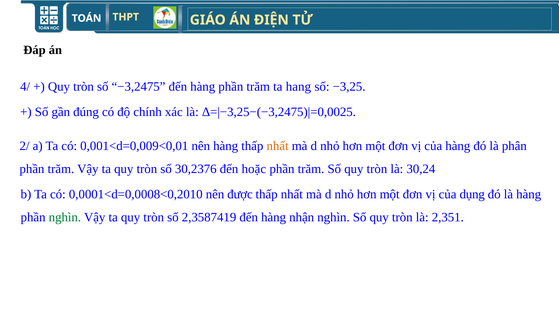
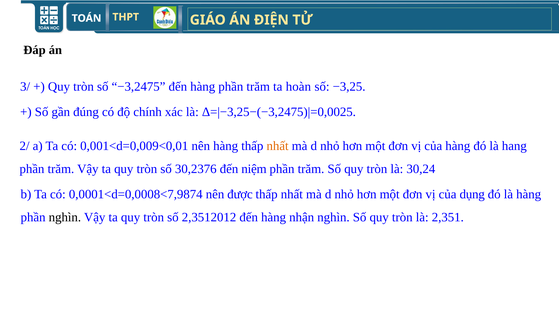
4/: 4/ -> 3/ (25, 87)
hang: hang -> hoàn (298, 87)
phân: phân -> hang (514, 146)
hoặc: hoặc -> niệm (254, 169)
0,0001<d=0,0008<0,2010: 0,0001<d=0,0008<0,2010 -> 0,0001<d=0,0008<7,9874 (136, 195)
nghìn colour: green -> black (65, 218)
2,3587419: 2,3587419 -> 2,3512012 (209, 218)
